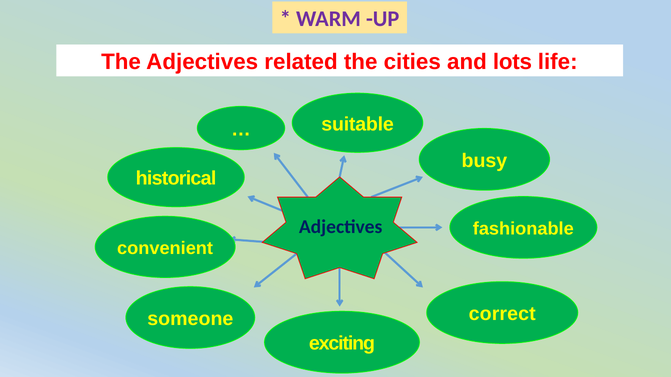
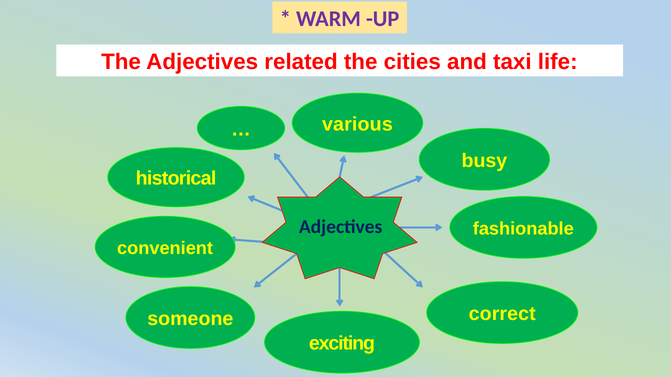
lots: lots -> taxi (512, 62)
suitable: suitable -> various (357, 124)
